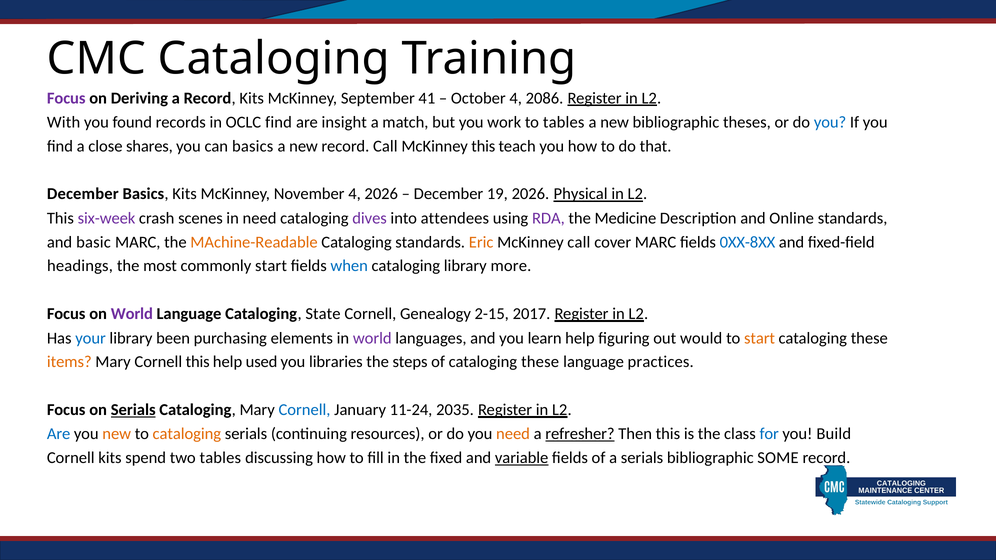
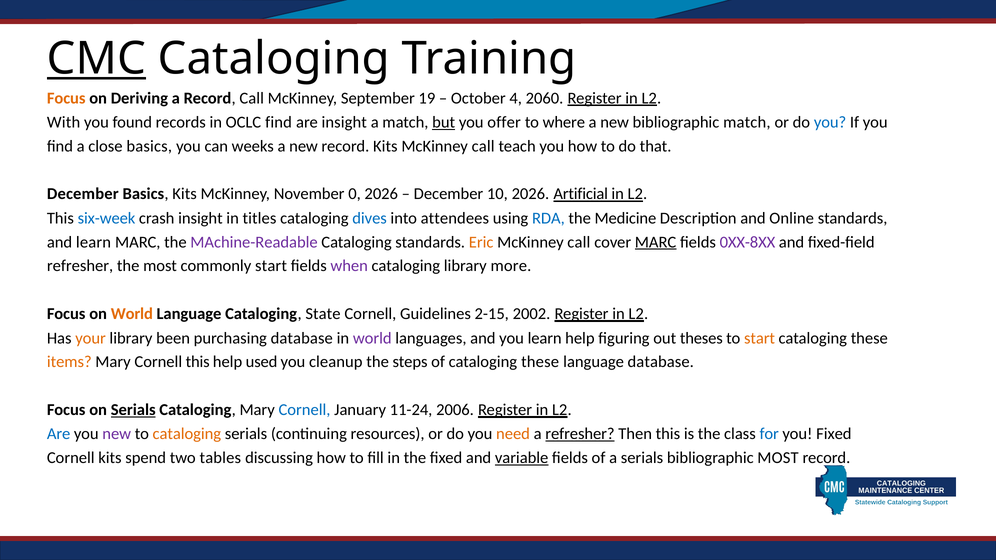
CMC underline: none -> present (96, 59)
Focus colour: purple -> orange (66, 98)
Record Kits: Kits -> Call (252, 98)
41: 41 -> 19 (427, 98)
2086: 2086 -> 2060 (544, 98)
but underline: none -> present (444, 122)
work: work -> offer (504, 122)
to tables: tables -> where (564, 122)
bibliographic theses: theses -> match (747, 122)
close shares: shares -> basics (149, 146)
can basics: basics -> weeks (253, 146)
record Call: Call -> Kits (385, 146)
this: this -> call (483, 146)
November 4: 4 -> 0 (355, 194)
19: 19 -> 10 (497, 194)
Physical: Physical -> Artificial (581, 194)
six-week colour: purple -> blue (106, 218)
crash scenes: scenes -> insight (200, 218)
in need: need -> titles (259, 218)
dives colour: purple -> blue (370, 218)
RDA colour: purple -> blue (548, 218)
and basic: basic -> learn (93, 242)
MAchine-Readable colour: orange -> purple (254, 242)
MARC underline: none -> present (656, 242)
0XX-8XX colour: blue -> purple (747, 242)
headings: headings -> refresher (80, 266)
when colour: blue -> purple (349, 266)
World colour: purple -> orange (132, 314)
Genealogy: Genealogy -> Guidelines (435, 314)
2017: 2017 -> 2002 (531, 314)
your colour: blue -> orange (91, 338)
purchasing elements: elements -> database (302, 338)
would: would -> theses (701, 338)
libraries: libraries -> cleanup (336, 362)
language practices: practices -> database (661, 362)
2035: 2035 -> 2006 (455, 410)
new colour: orange -> purple (117, 434)
you Build: Build -> Fixed (834, 434)
bibliographic SOME: SOME -> MOST (778, 458)
